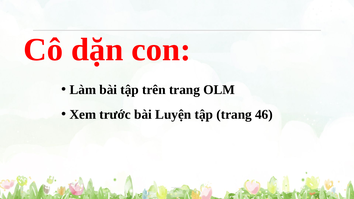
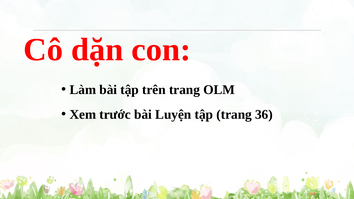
46: 46 -> 36 (264, 115)
